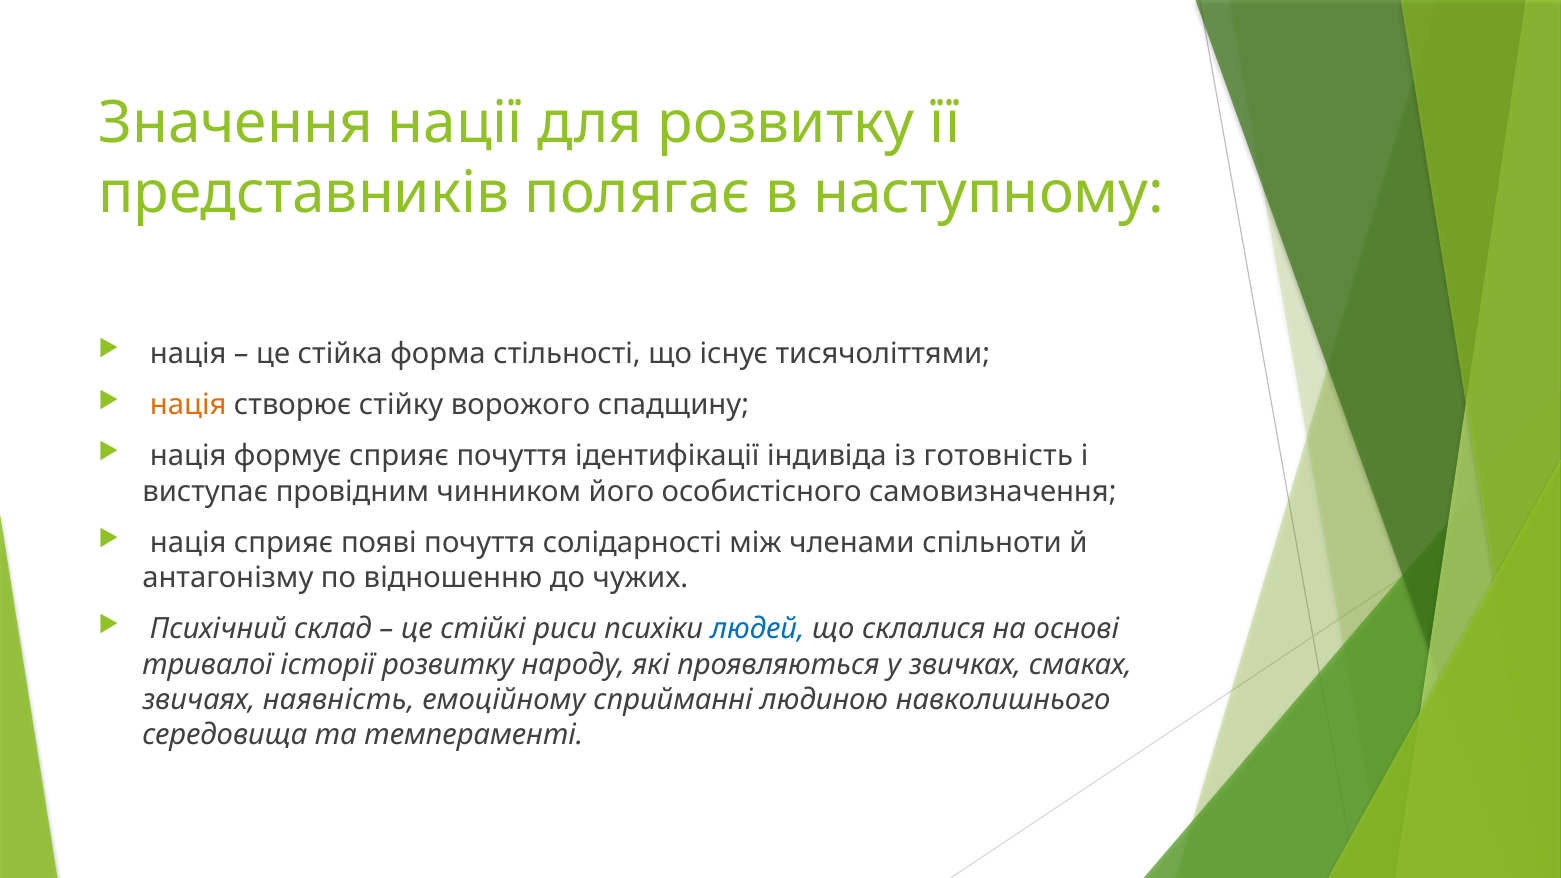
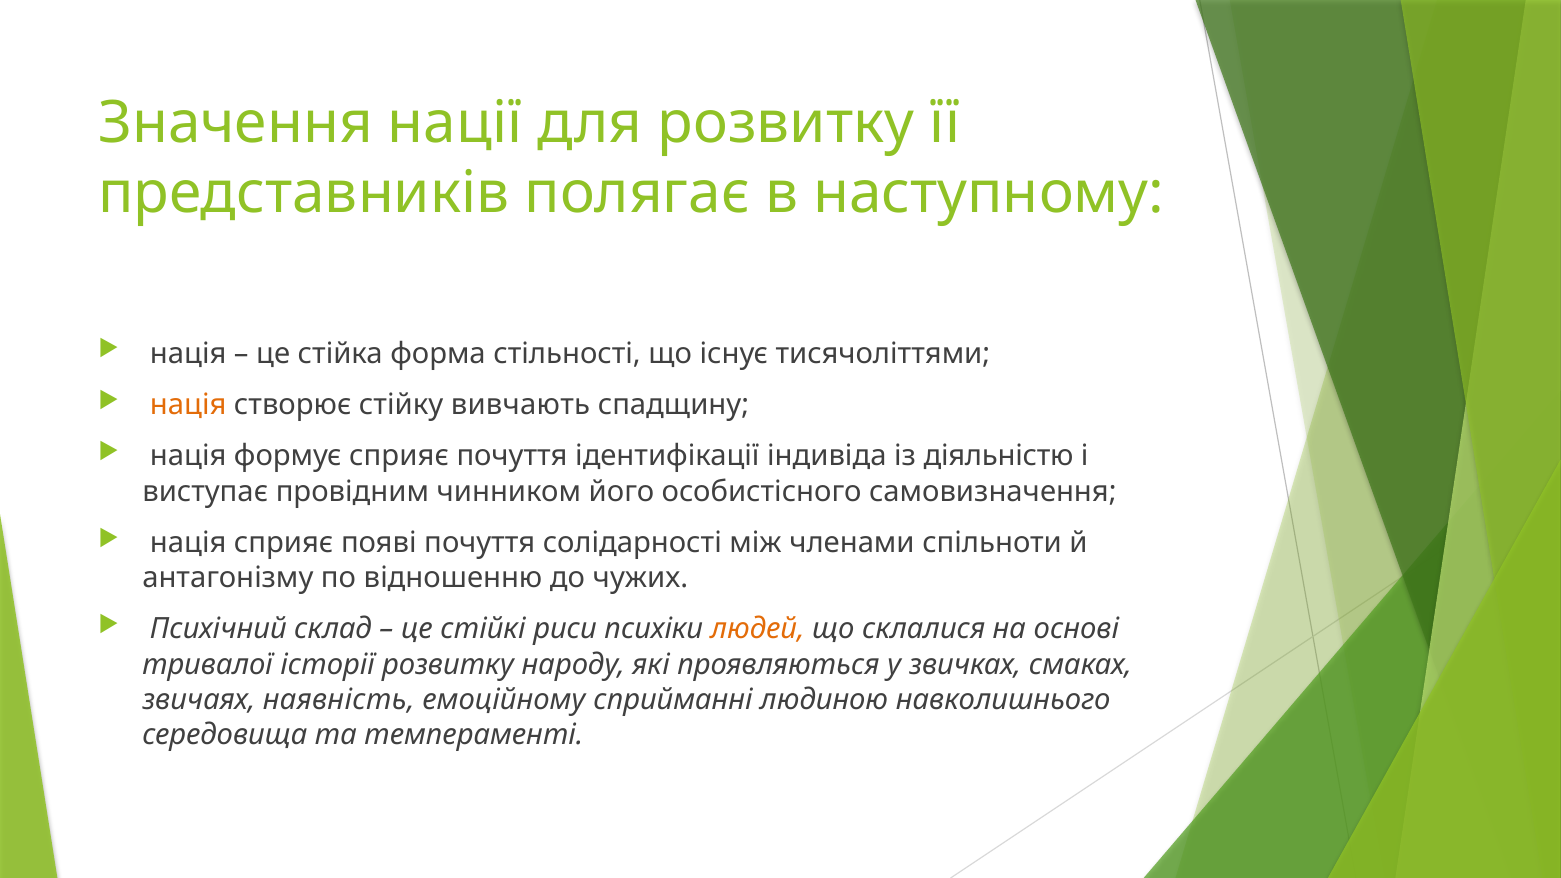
ворожого: ворожого -> вивчають (520, 405)
готовність: готовність -> діяльністю (999, 456)
людей colour: blue -> orange (758, 629)
